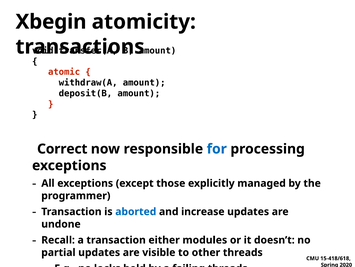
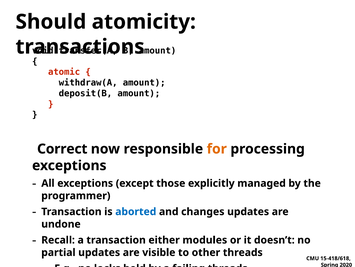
Xbegin: Xbegin -> Should (51, 22)
for colour: blue -> orange (217, 149)
increase: increase -> changes (203, 211)
